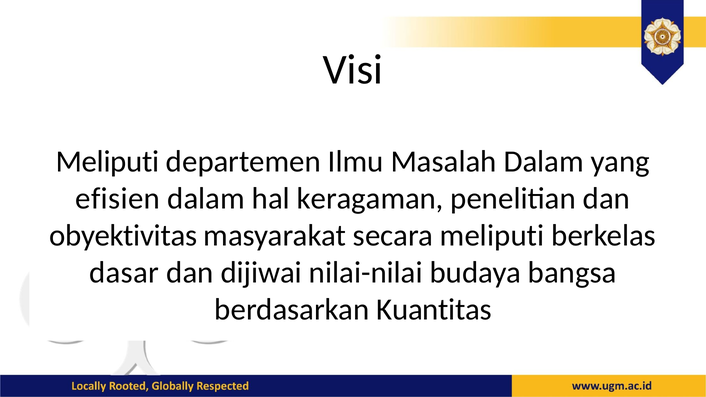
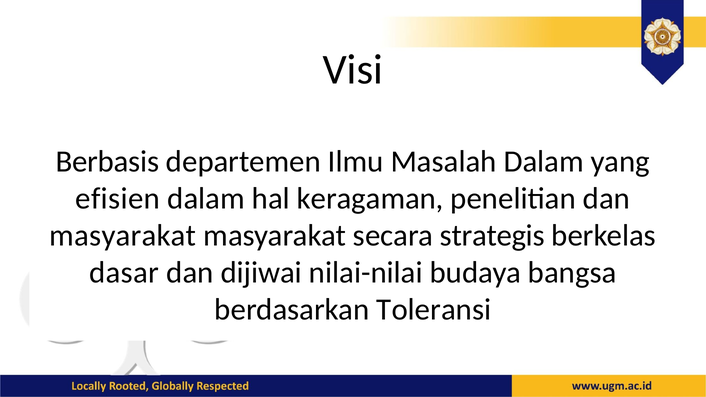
Meliputi: Meliputi -> Berbasis (107, 161)
obyektivitas: obyektivitas -> masyarakat (123, 235)
secara meliputi: meliputi -> strategis (492, 235)
Kuantitas: Kuantitas -> Toleransi (434, 310)
